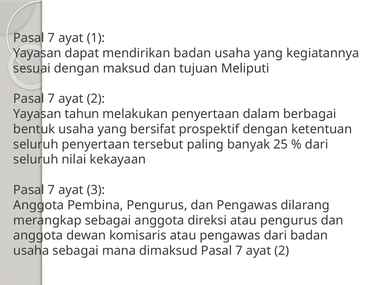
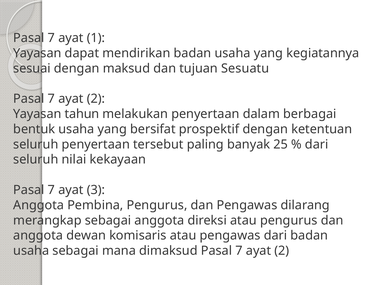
Meliputi: Meliputi -> Sesuatu (245, 68)
